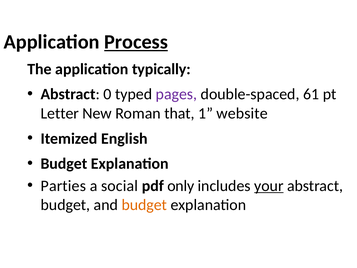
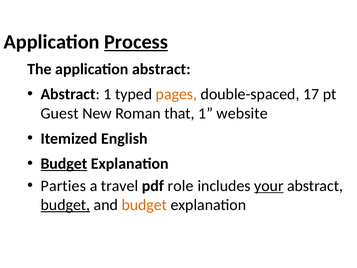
application typically: typically -> abstract (161, 69)
Abstract 0: 0 -> 1 (107, 94)
pages colour: purple -> orange (176, 94)
61: 61 -> 17 (311, 94)
Letter: Letter -> Guest (60, 113)
Budget underline: none -> present (64, 164)
social: social -> travel (120, 186)
only: only -> role (181, 186)
budget underline: none -> present (65, 205)
